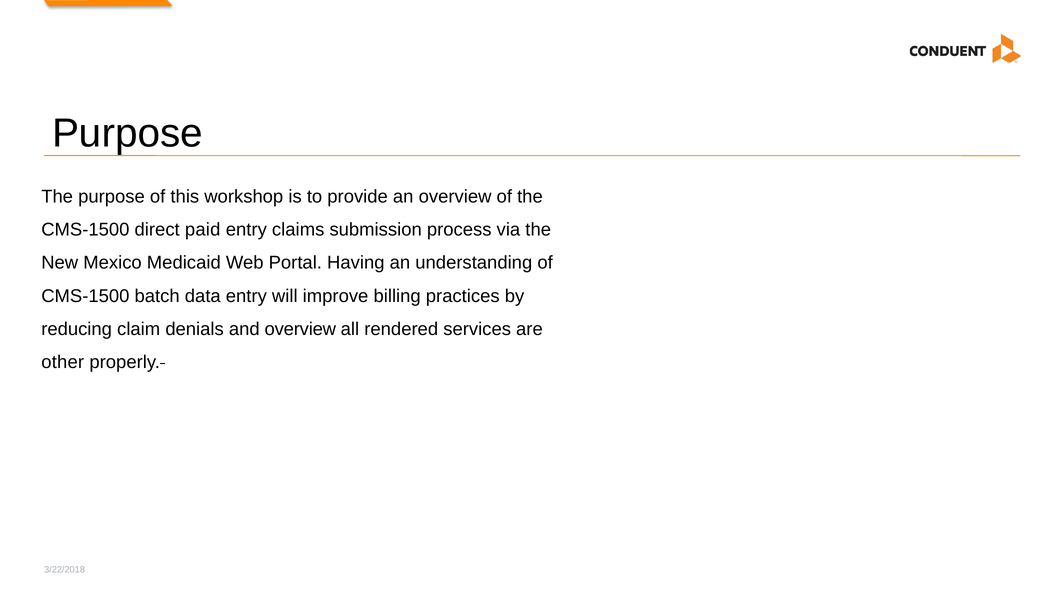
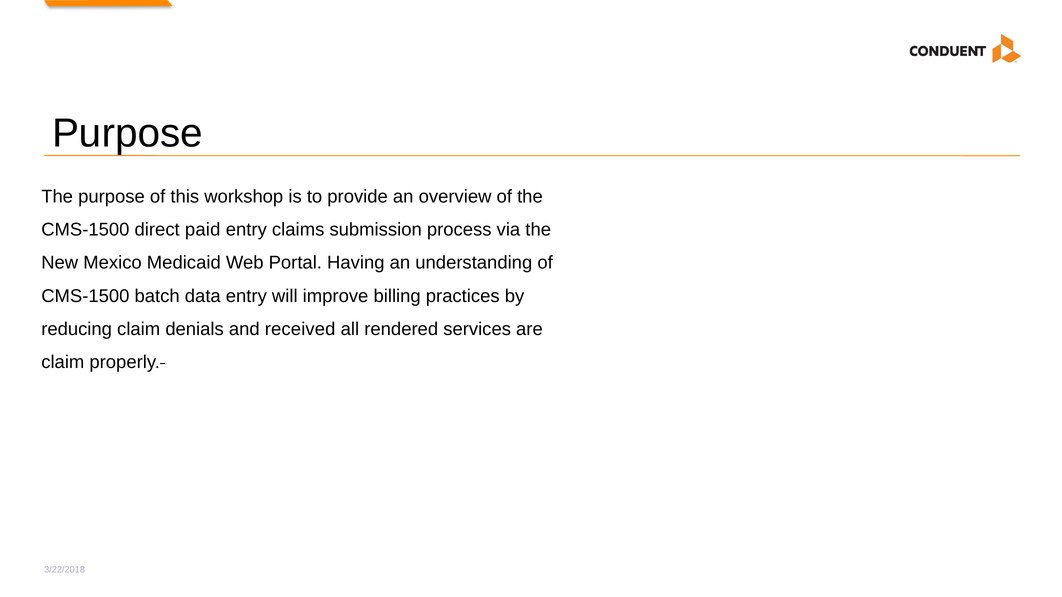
and overview: overview -> received (300, 329)
other: other -> claim (63, 363)
